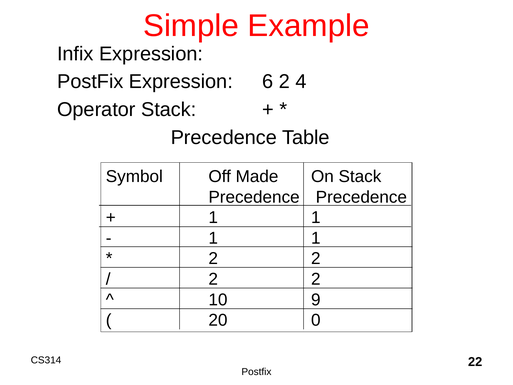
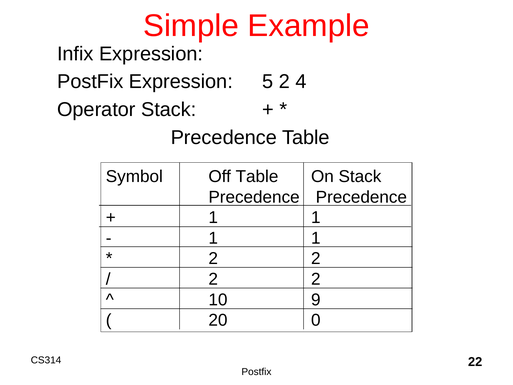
6: 6 -> 5 (268, 82)
Off Made: Made -> Table (257, 176)
